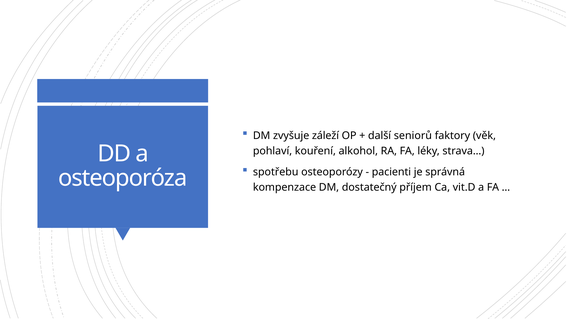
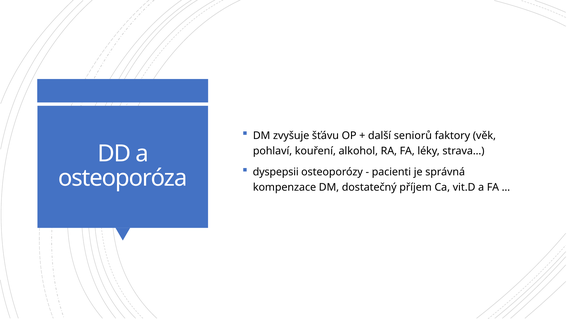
záleží: záleží -> šťávu (325, 136)
spotřebu: spotřebu -> dyspepsii (276, 172)
